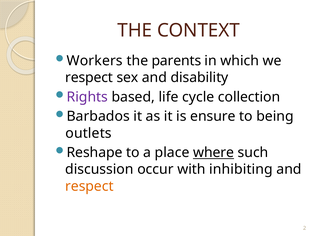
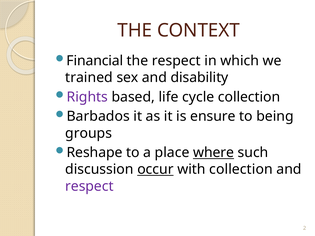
Workers: Workers -> Financial (95, 61)
the parents: parents -> respect (176, 61)
respect: respect -> trained (89, 78)
outlets: outlets -> groups (89, 133)
occur underline: none -> present (155, 170)
with inhibiting: inhibiting -> collection (241, 170)
respect colour: orange -> purple (89, 186)
